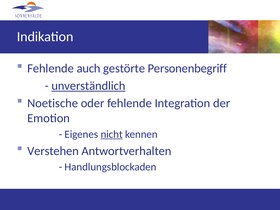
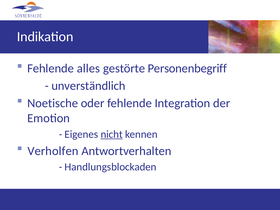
auch: auch -> alles (88, 68)
unverständlich underline: present -> none (88, 86)
Verstehen: Verstehen -> Verholfen (53, 151)
